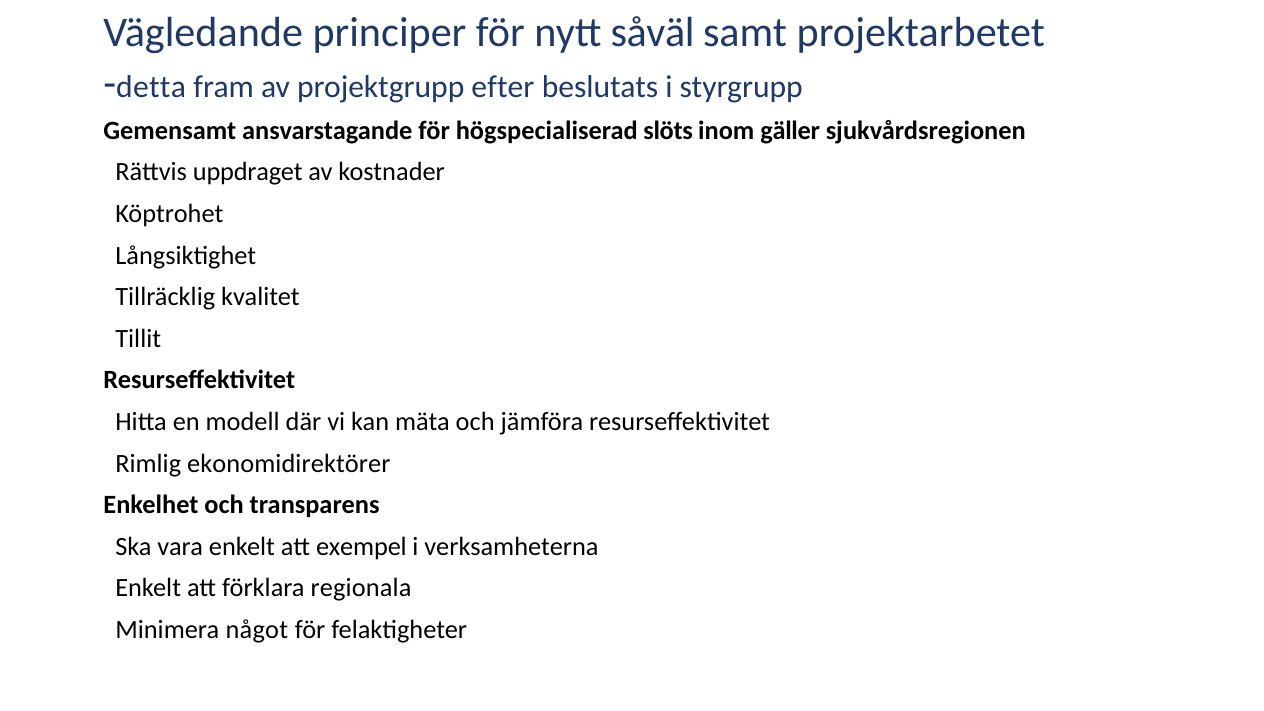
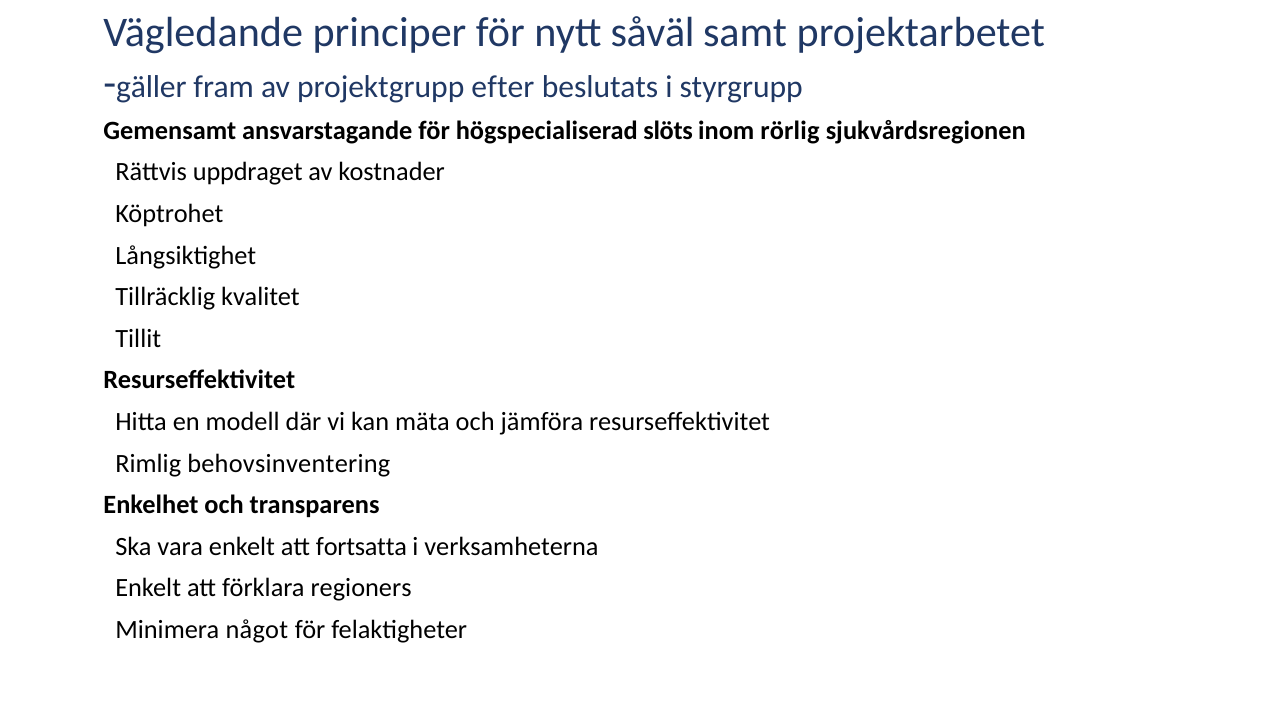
detta: detta -> gäller (151, 87)
gäller: gäller -> rörlig (790, 130)
ekonomidirektörer: ekonomidirektörer -> behovsinventering (289, 463)
exempel: exempel -> fortsatta (361, 547)
regionala: regionala -> regioners (361, 588)
